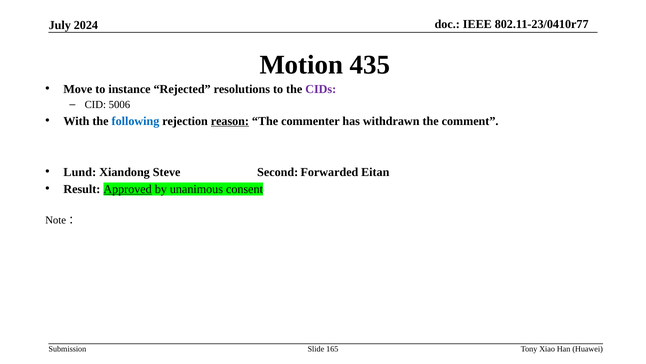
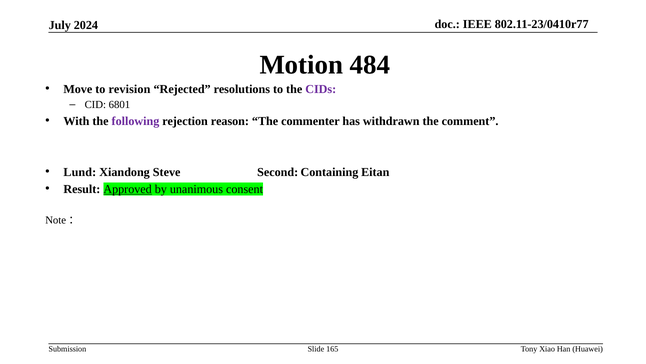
435: 435 -> 484 (370, 65)
instance: instance -> revision (129, 89)
5006: 5006 -> 6801 (119, 105)
following colour: blue -> purple (135, 121)
reason underline: present -> none (230, 121)
Forwarded: Forwarded -> Containing (329, 172)
